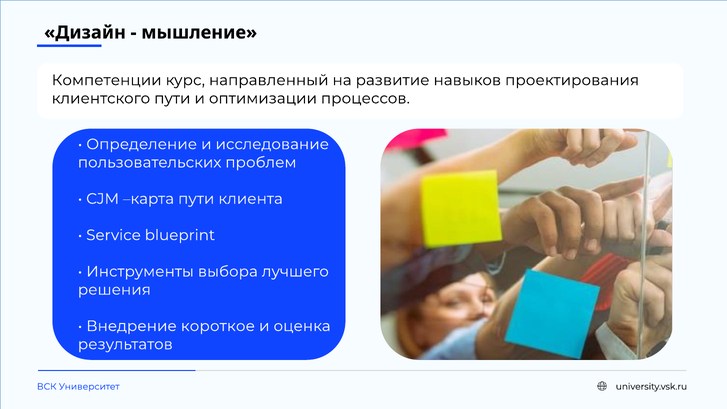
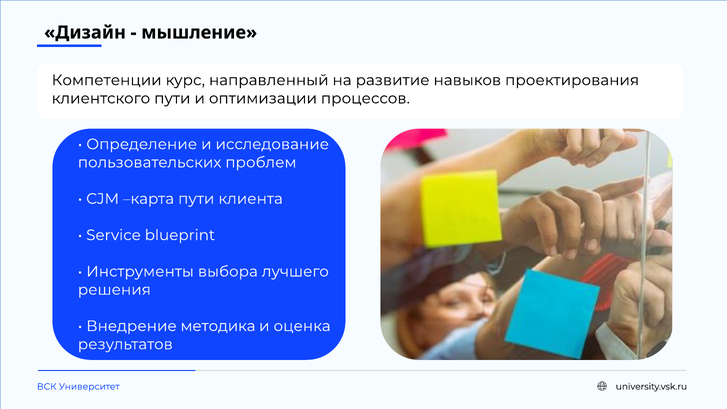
короткое: короткое -> методика (218, 326)
